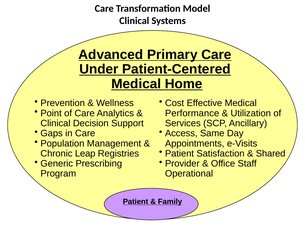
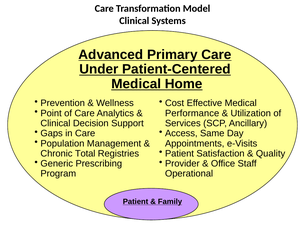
Shared: Shared -> Quality (271, 153)
Leap: Leap -> Total (85, 153)
